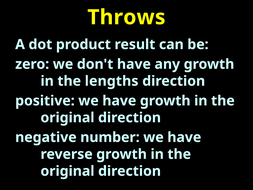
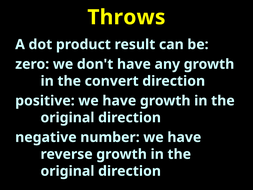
lengths: lengths -> convert (112, 81)
